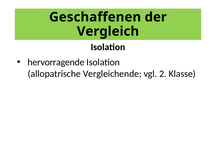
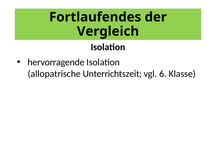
Geschaffenen: Geschaffenen -> Fortlaufendes (95, 17)
Vergleichende: Vergleichende -> Unterrichtszeit (112, 74)
2: 2 -> 6 (163, 74)
